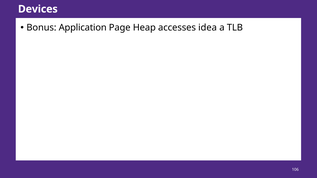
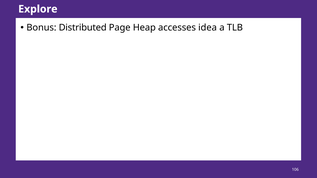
Devices: Devices -> Explore (38, 9)
Application: Application -> Distributed (83, 28)
